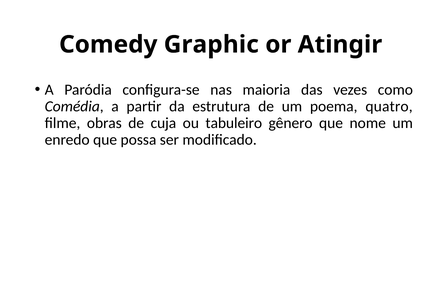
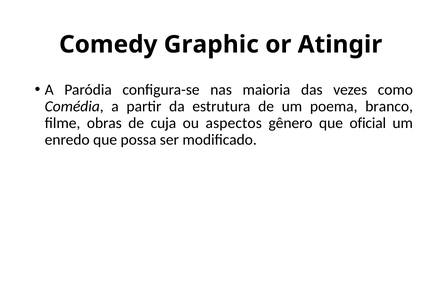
quatro: quatro -> branco (389, 107)
tabuleiro: tabuleiro -> aspectos (234, 123)
nome: nome -> oficial (368, 123)
